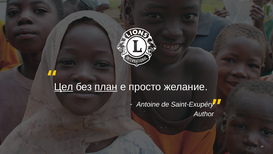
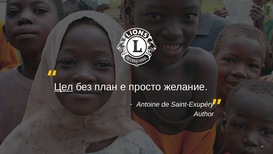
план underline: present -> none (106, 87)
